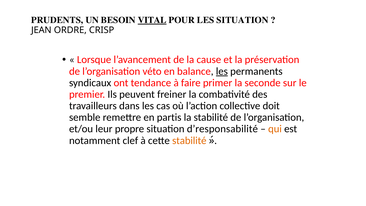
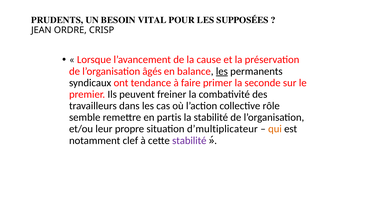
VITAL underline: present -> none (152, 20)
LES SITUATION: SITUATION -> SUPPOSÉES (243, 20)
véto: véto -> âgés (152, 71)
doit: doit -> rôle (271, 106)
d’responsabilité: d’responsabilité -> d’multiplicateur (222, 129)
stabilité colour: orange -> purple (189, 140)
